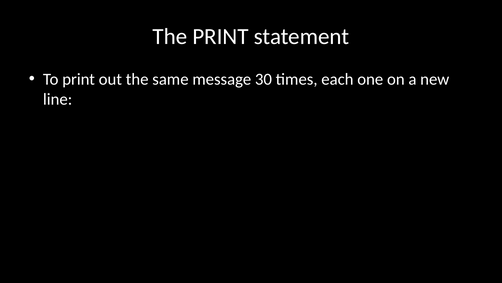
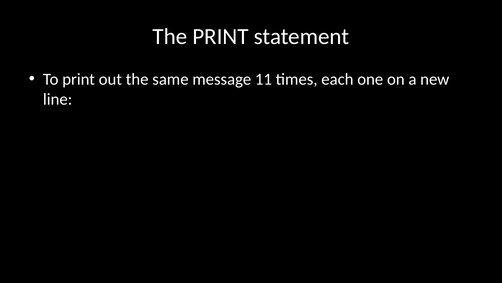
30: 30 -> 11 (263, 79)
